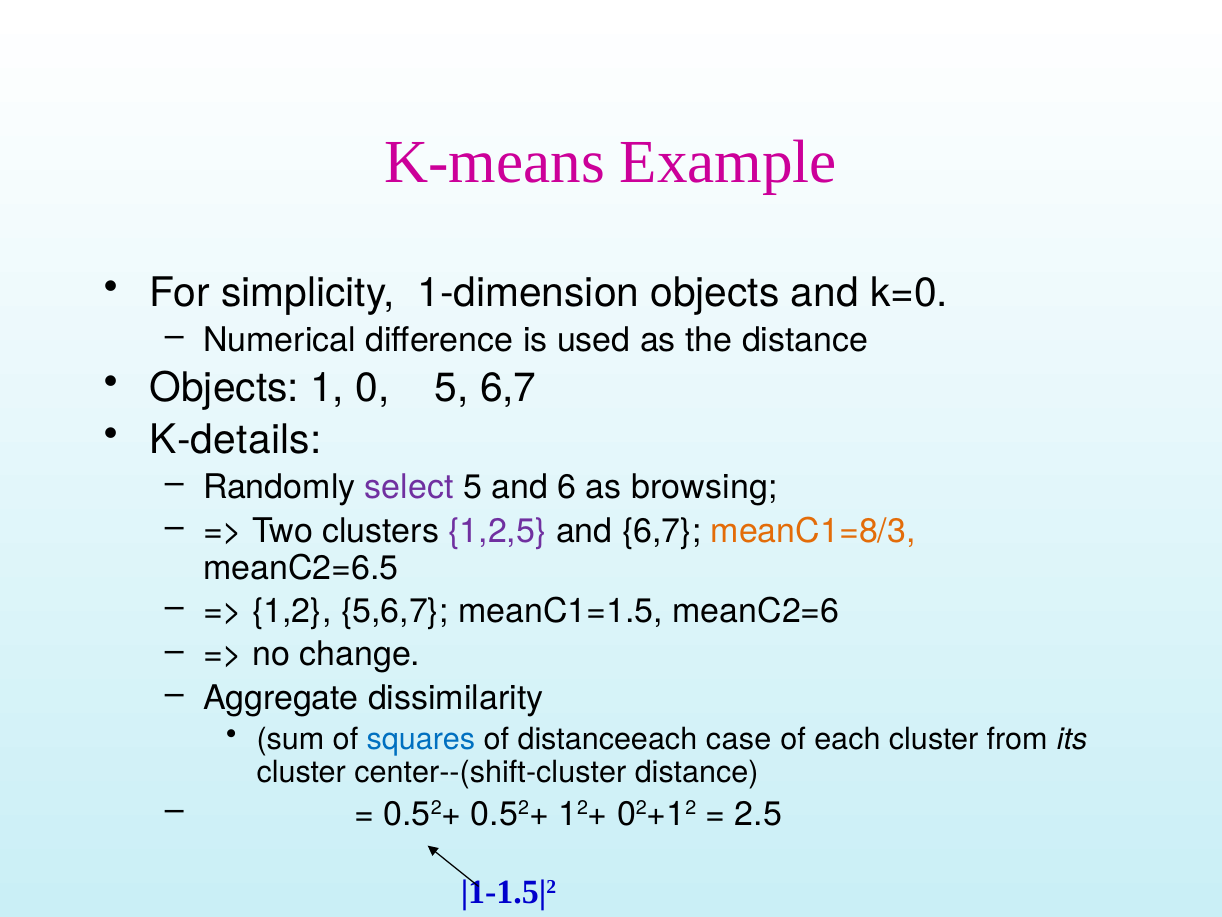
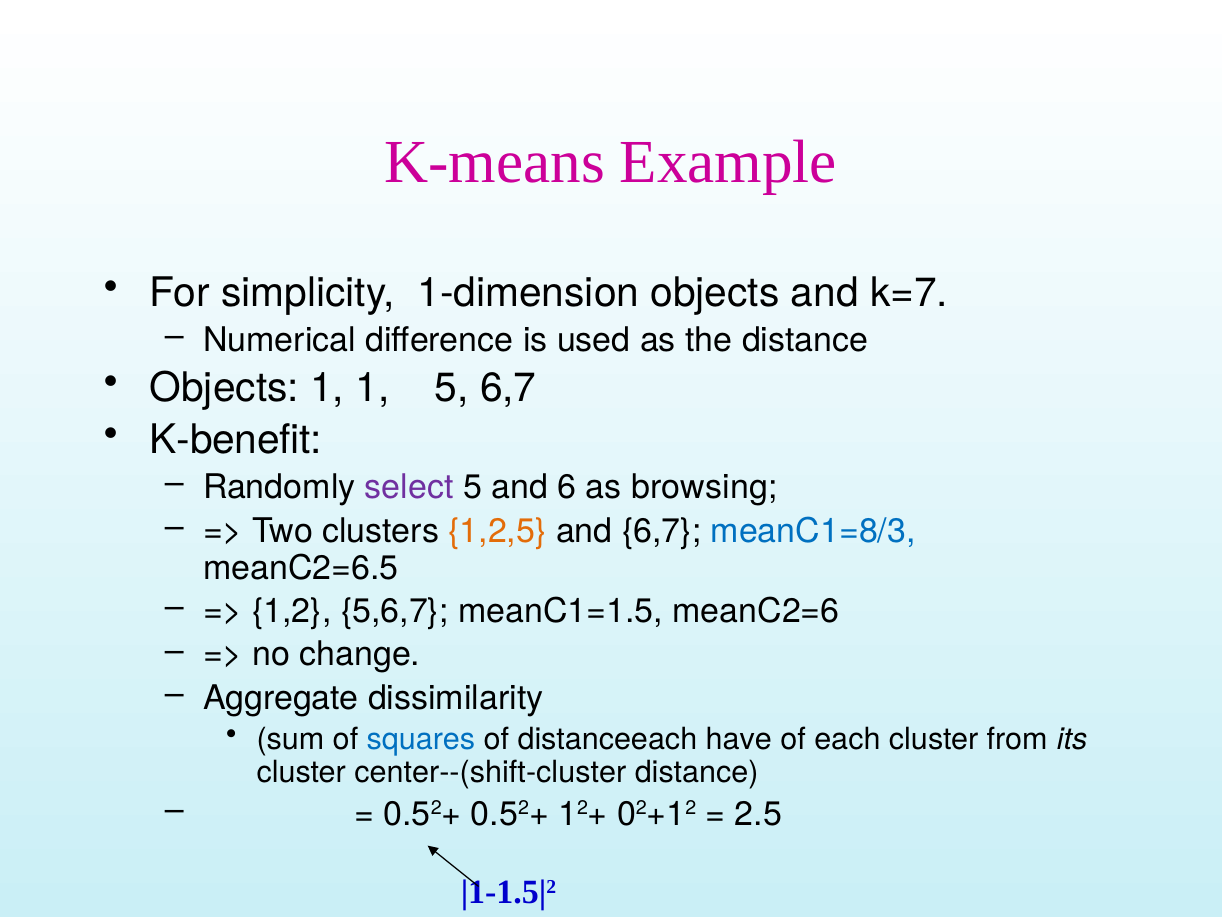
k=0: k=0 -> k=7 (909, 293)
1 0: 0 -> 1 (373, 388)
K-details: K-details -> K-benefit (236, 440)
1,2,5 colour: purple -> orange (498, 531)
meanC1=8/3 colour: orange -> blue (813, 531)
case: case -> have (739, 739)
